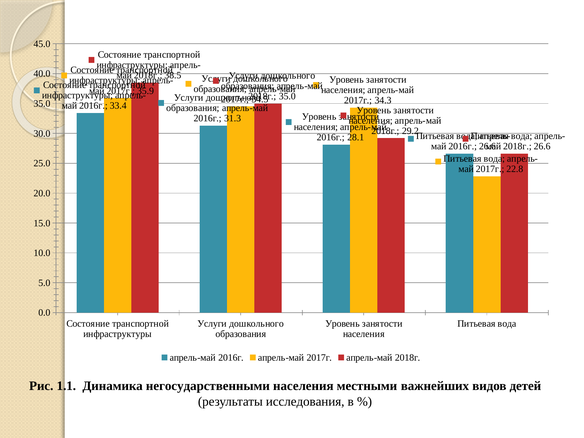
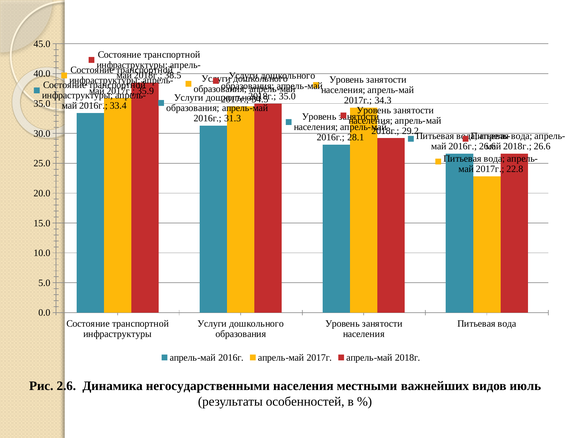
1.1: 1.1 -> 2.6 (66, 386)
детей: детей -> июль (525, 386)
исследования: исследования -> особенностей (305, 401)
